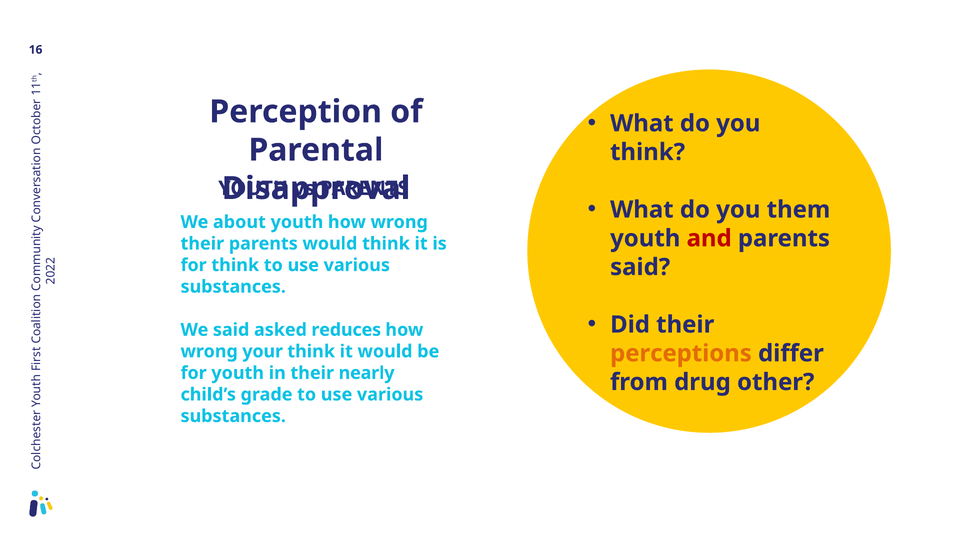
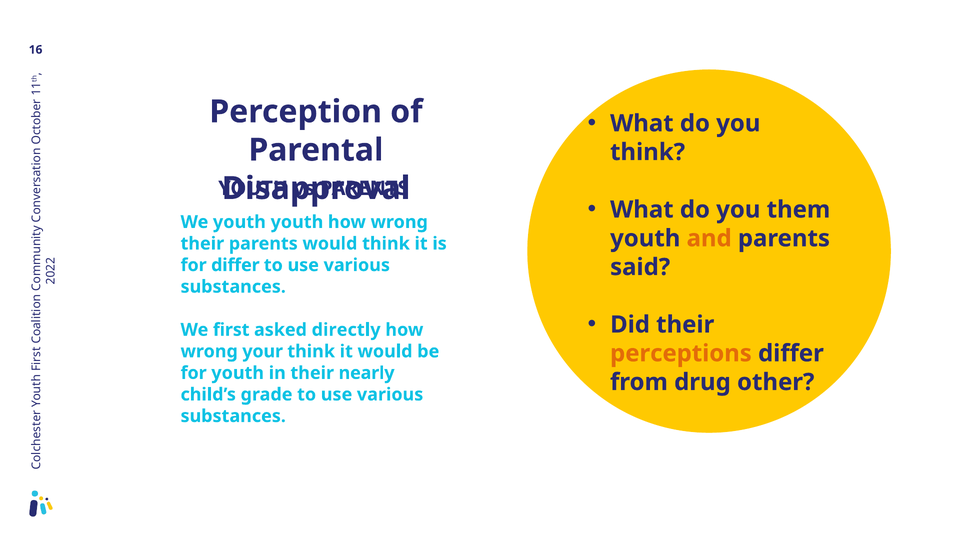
We about: about -> youth (239, 222)
and colour: red -> orange (709, 239)
for think: think -> differ (235, 265)
We said: said -> first (231, 330)
reduces: reduces -> directly (346, 330)
